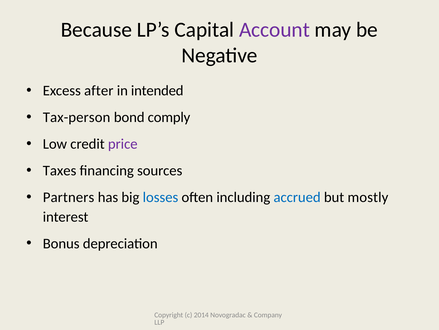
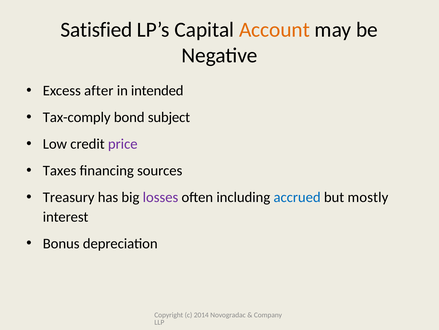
Because: Because -> Satisfied (96, 30)
Account colour: purple -> orange (274, 30)
Tax-person: Tax-person -> Tax-comply (77, 117)
comply: comply -> subject (169, 117)
Partners: Partners -> Treasury (69, 197)
losses colour: blue -> purple (160, 197)
